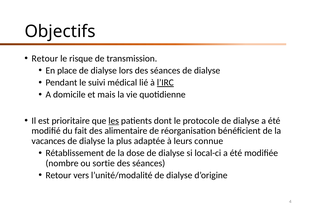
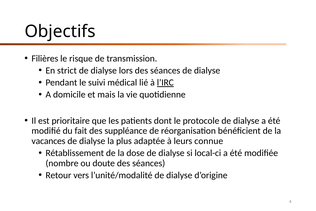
Retour: Retour -> Filières (45, 58)
place: place -> strict (67, 70)
les underline: present -> none (114, 121)
alimentaire: alimentaire -> suppléance (126, 131)
sortie: sortie -> doute (104, 163)
